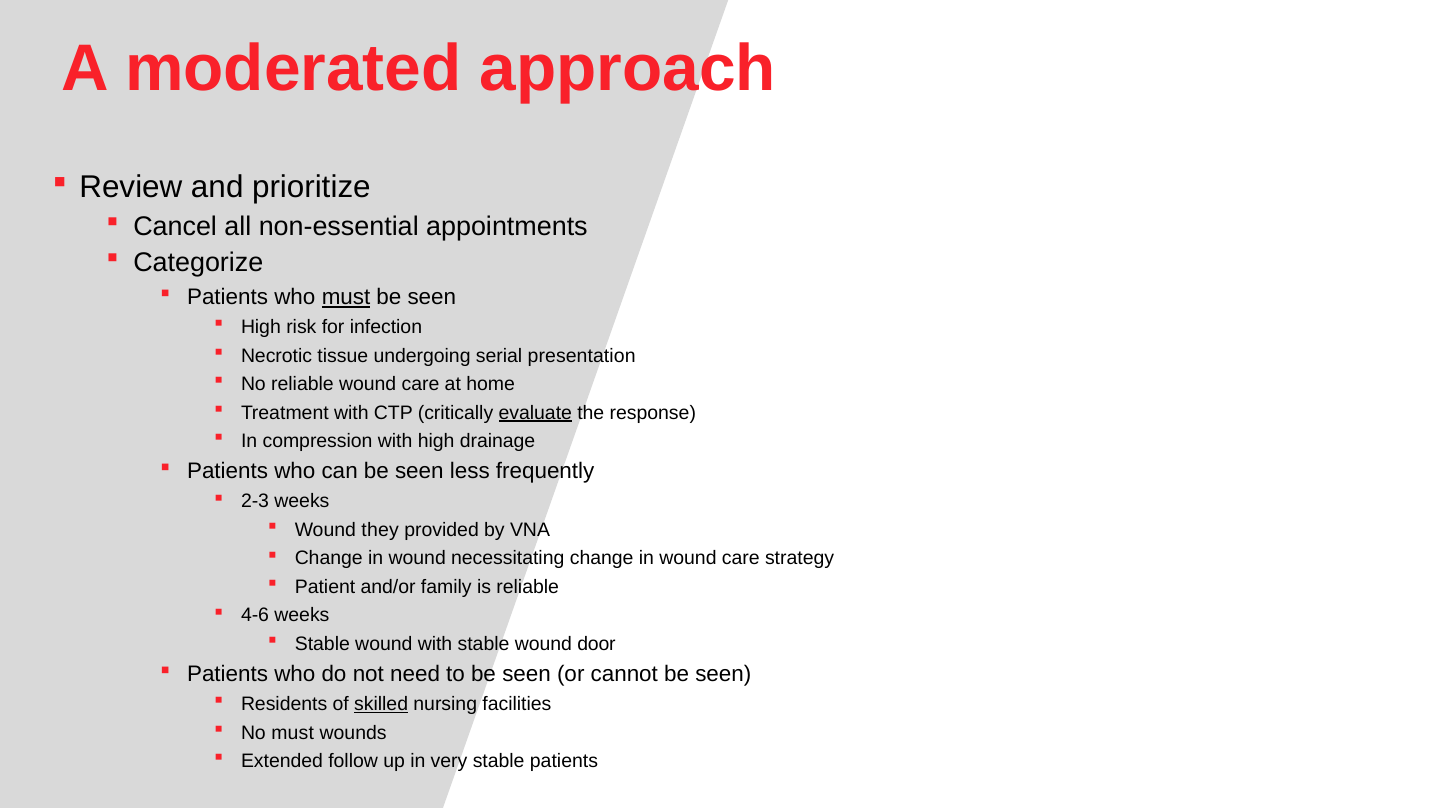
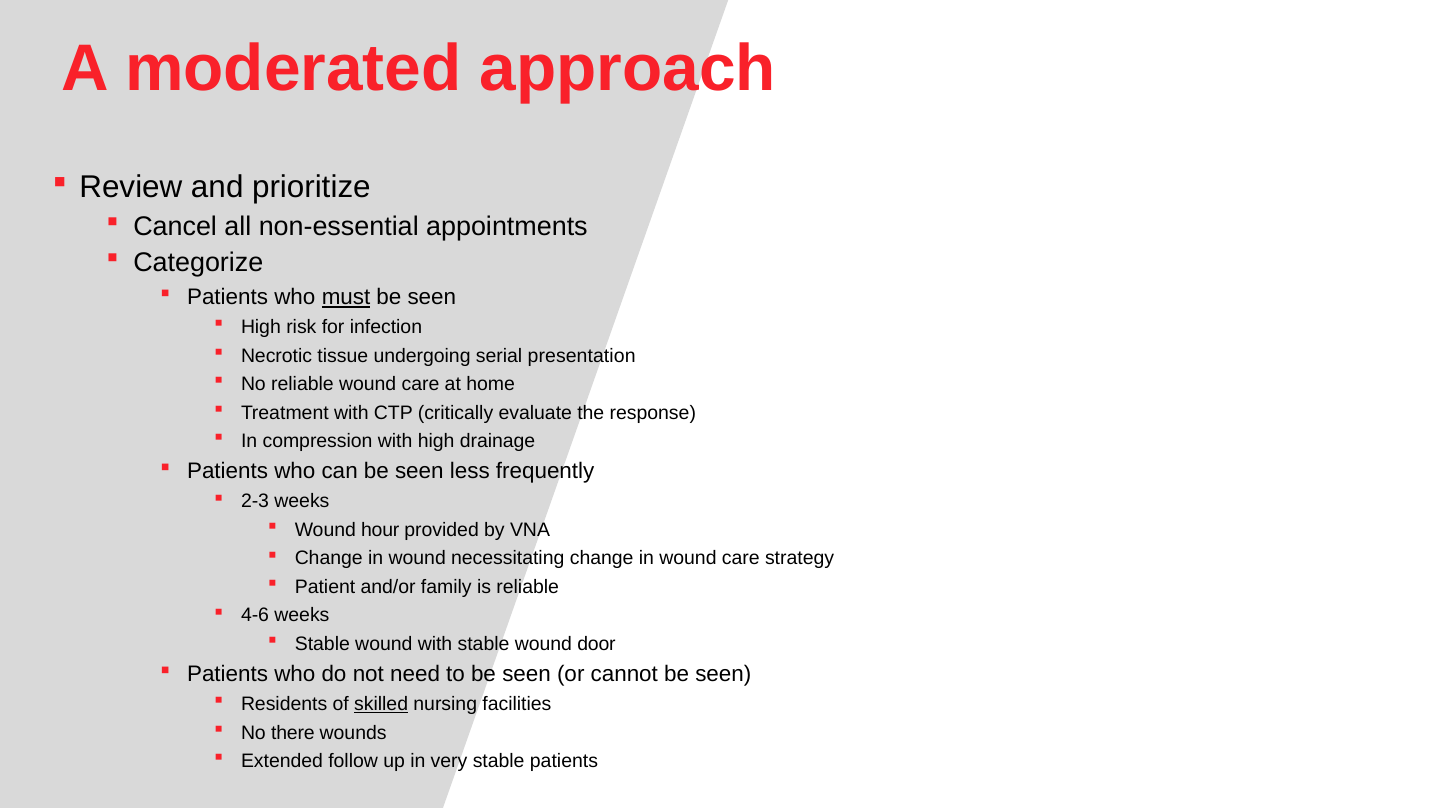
evaluate underline: present -> none (535, 413)
they: they -> hour (380, 530)
No must: must -> there (293, 732)
